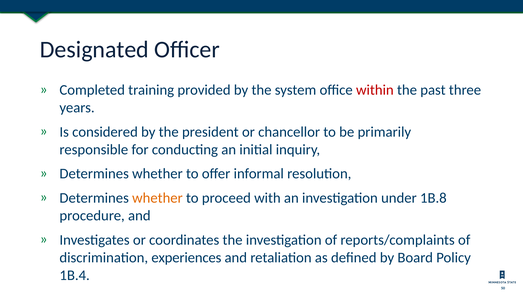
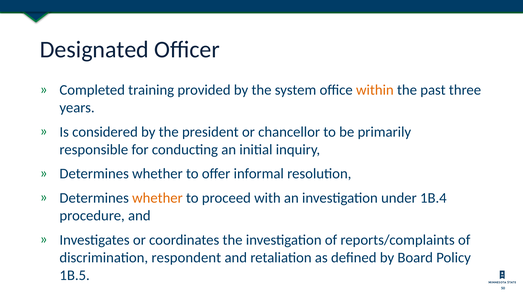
within colour: red -> orange (375, 90)
1B.8: 1B.8 -> 1B.4 (433, 198)
experiences: experiences -> respondent (186, 258)
1B.4: 1B.4 -> 1B.5 (75, 275)
